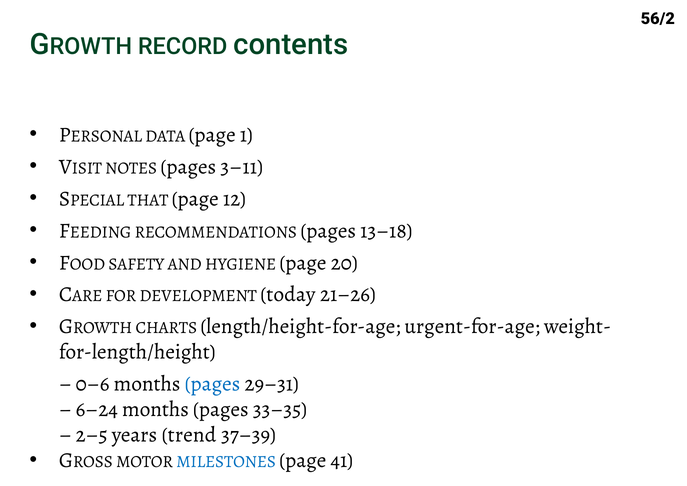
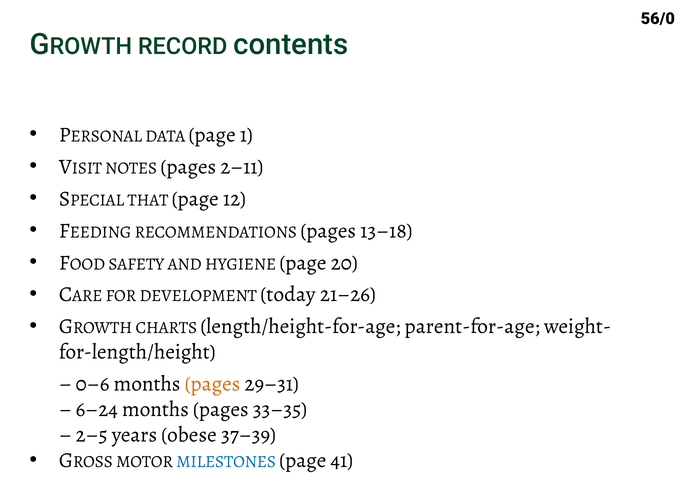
56/2: 56/2 -> 56/0 (658, 19)
3–11: 3–11 -> 2–11 (242, 167)
urgent-for-age: urgent-for-age -> parent-for-age (472, 326)
pages colour: blue -> orange (212, 384)
trend: trend -> obese (189, 435)
